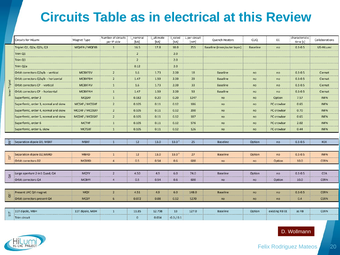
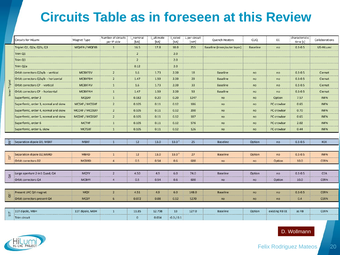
electrical: electrical -> foreseen (192, 17)
